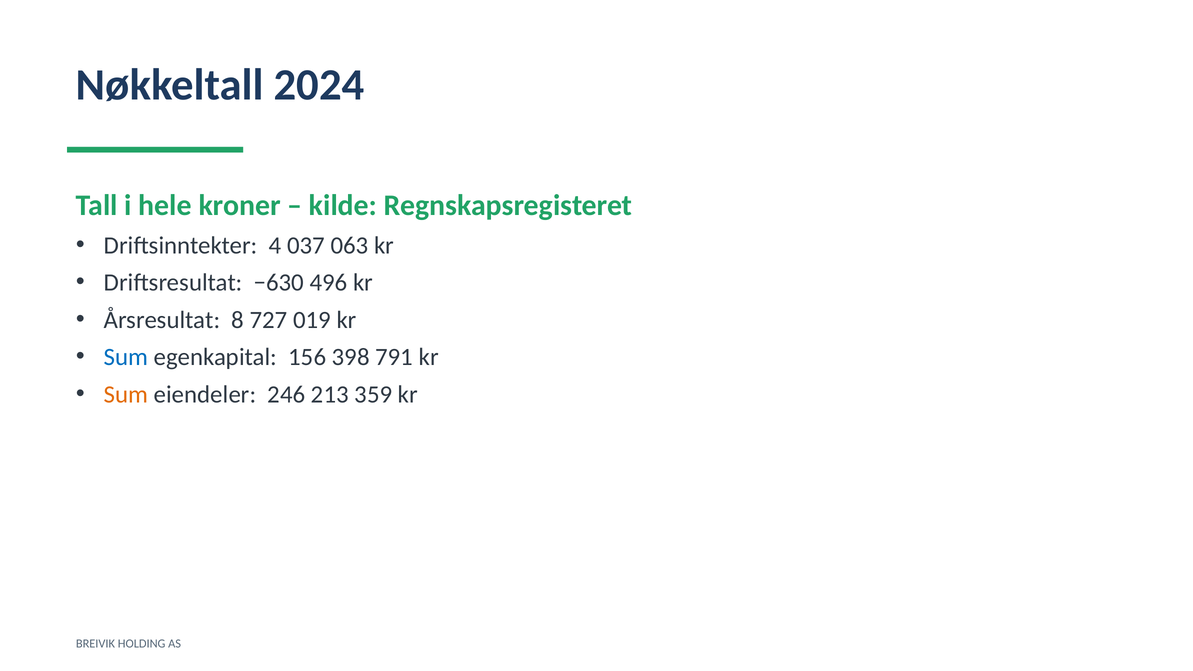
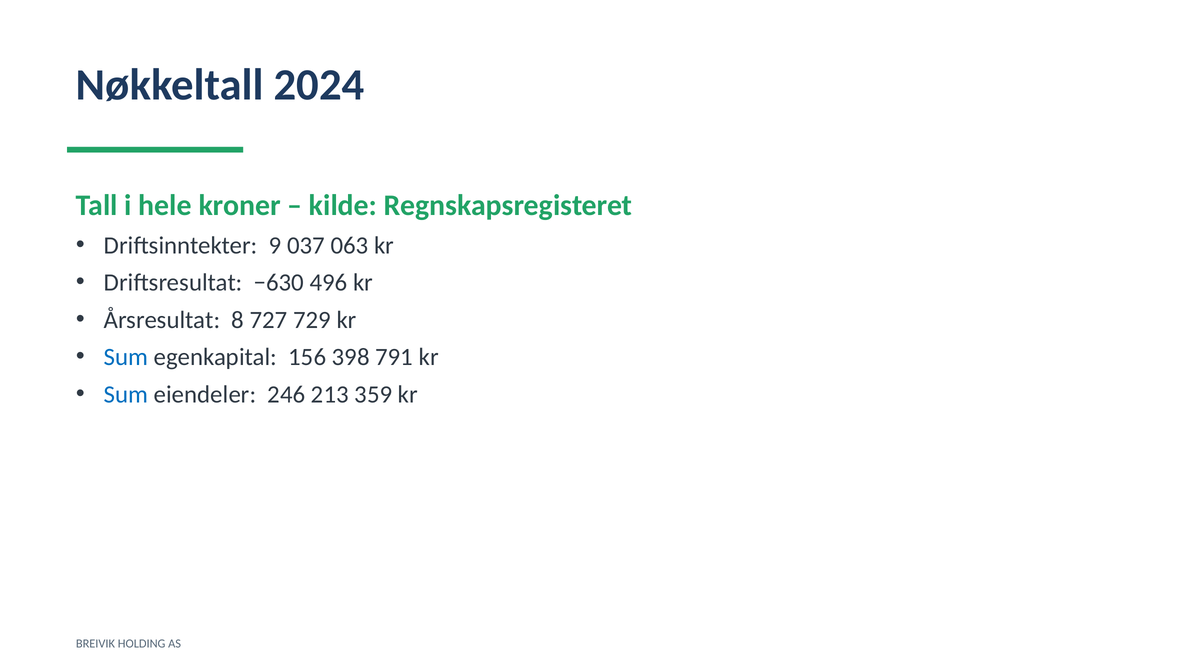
4: 4 -> 9 (275, 245)
019: 019 -> 729 (312, 320)
Sum colour: orange -> blue (126, 395)
